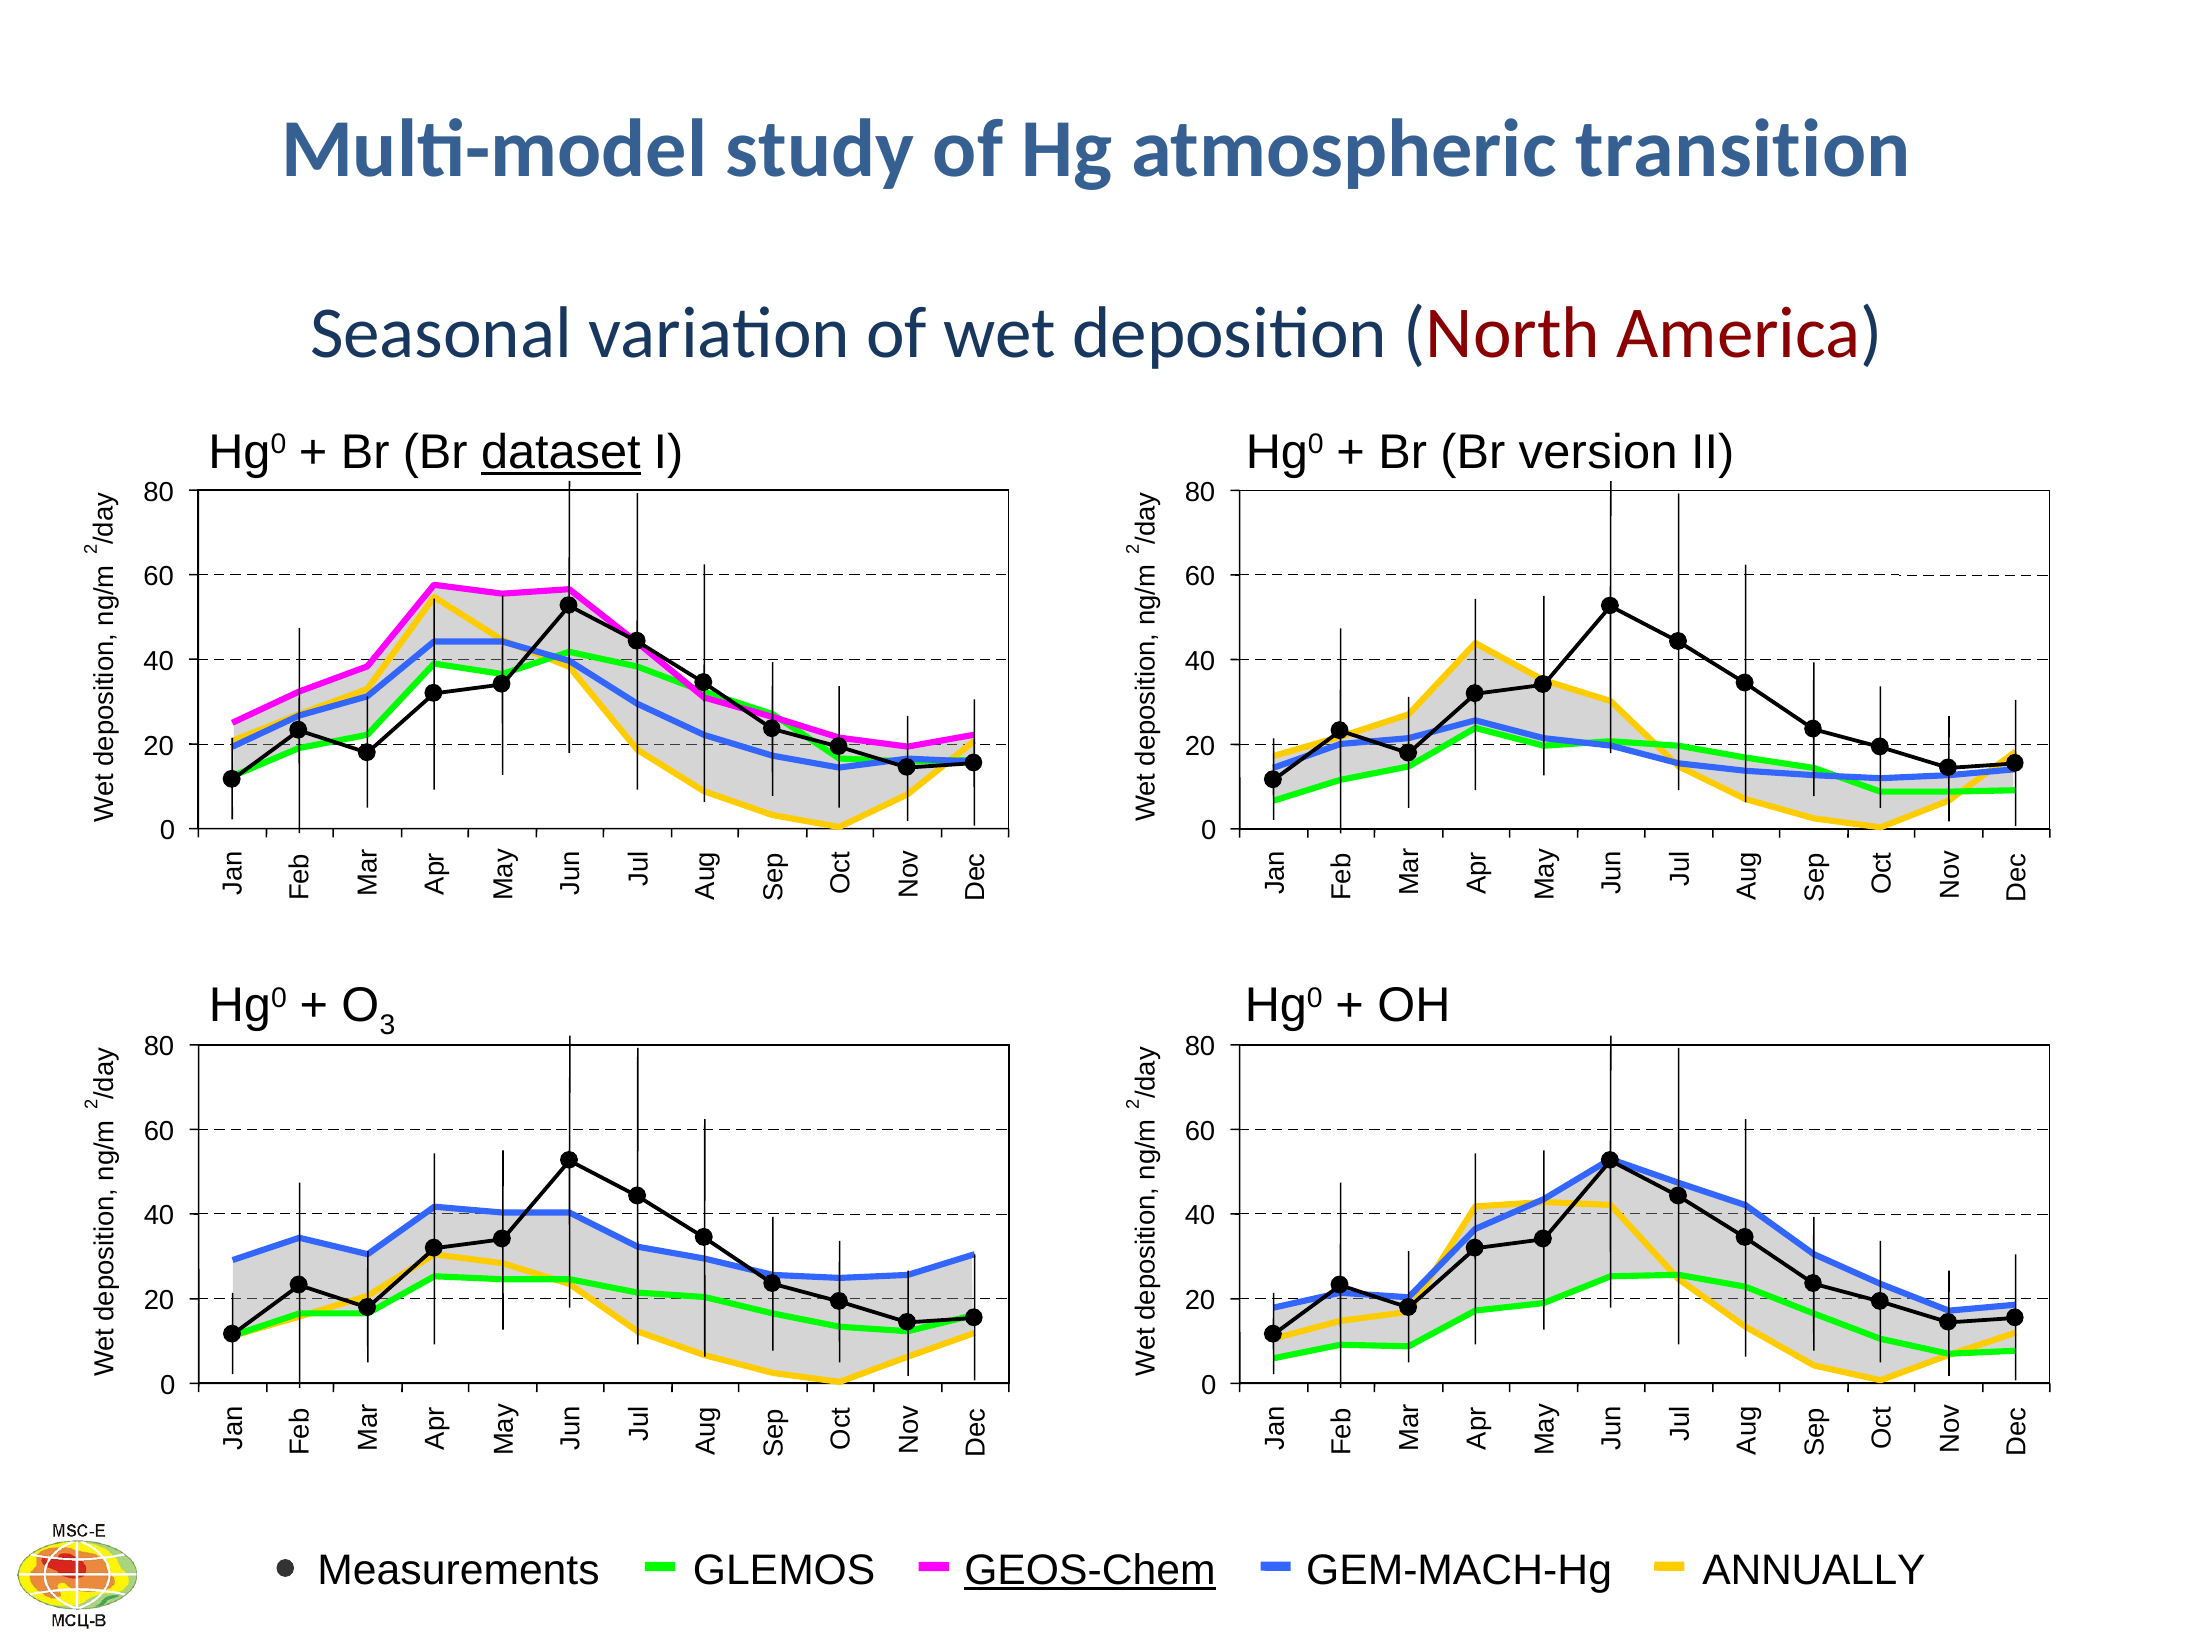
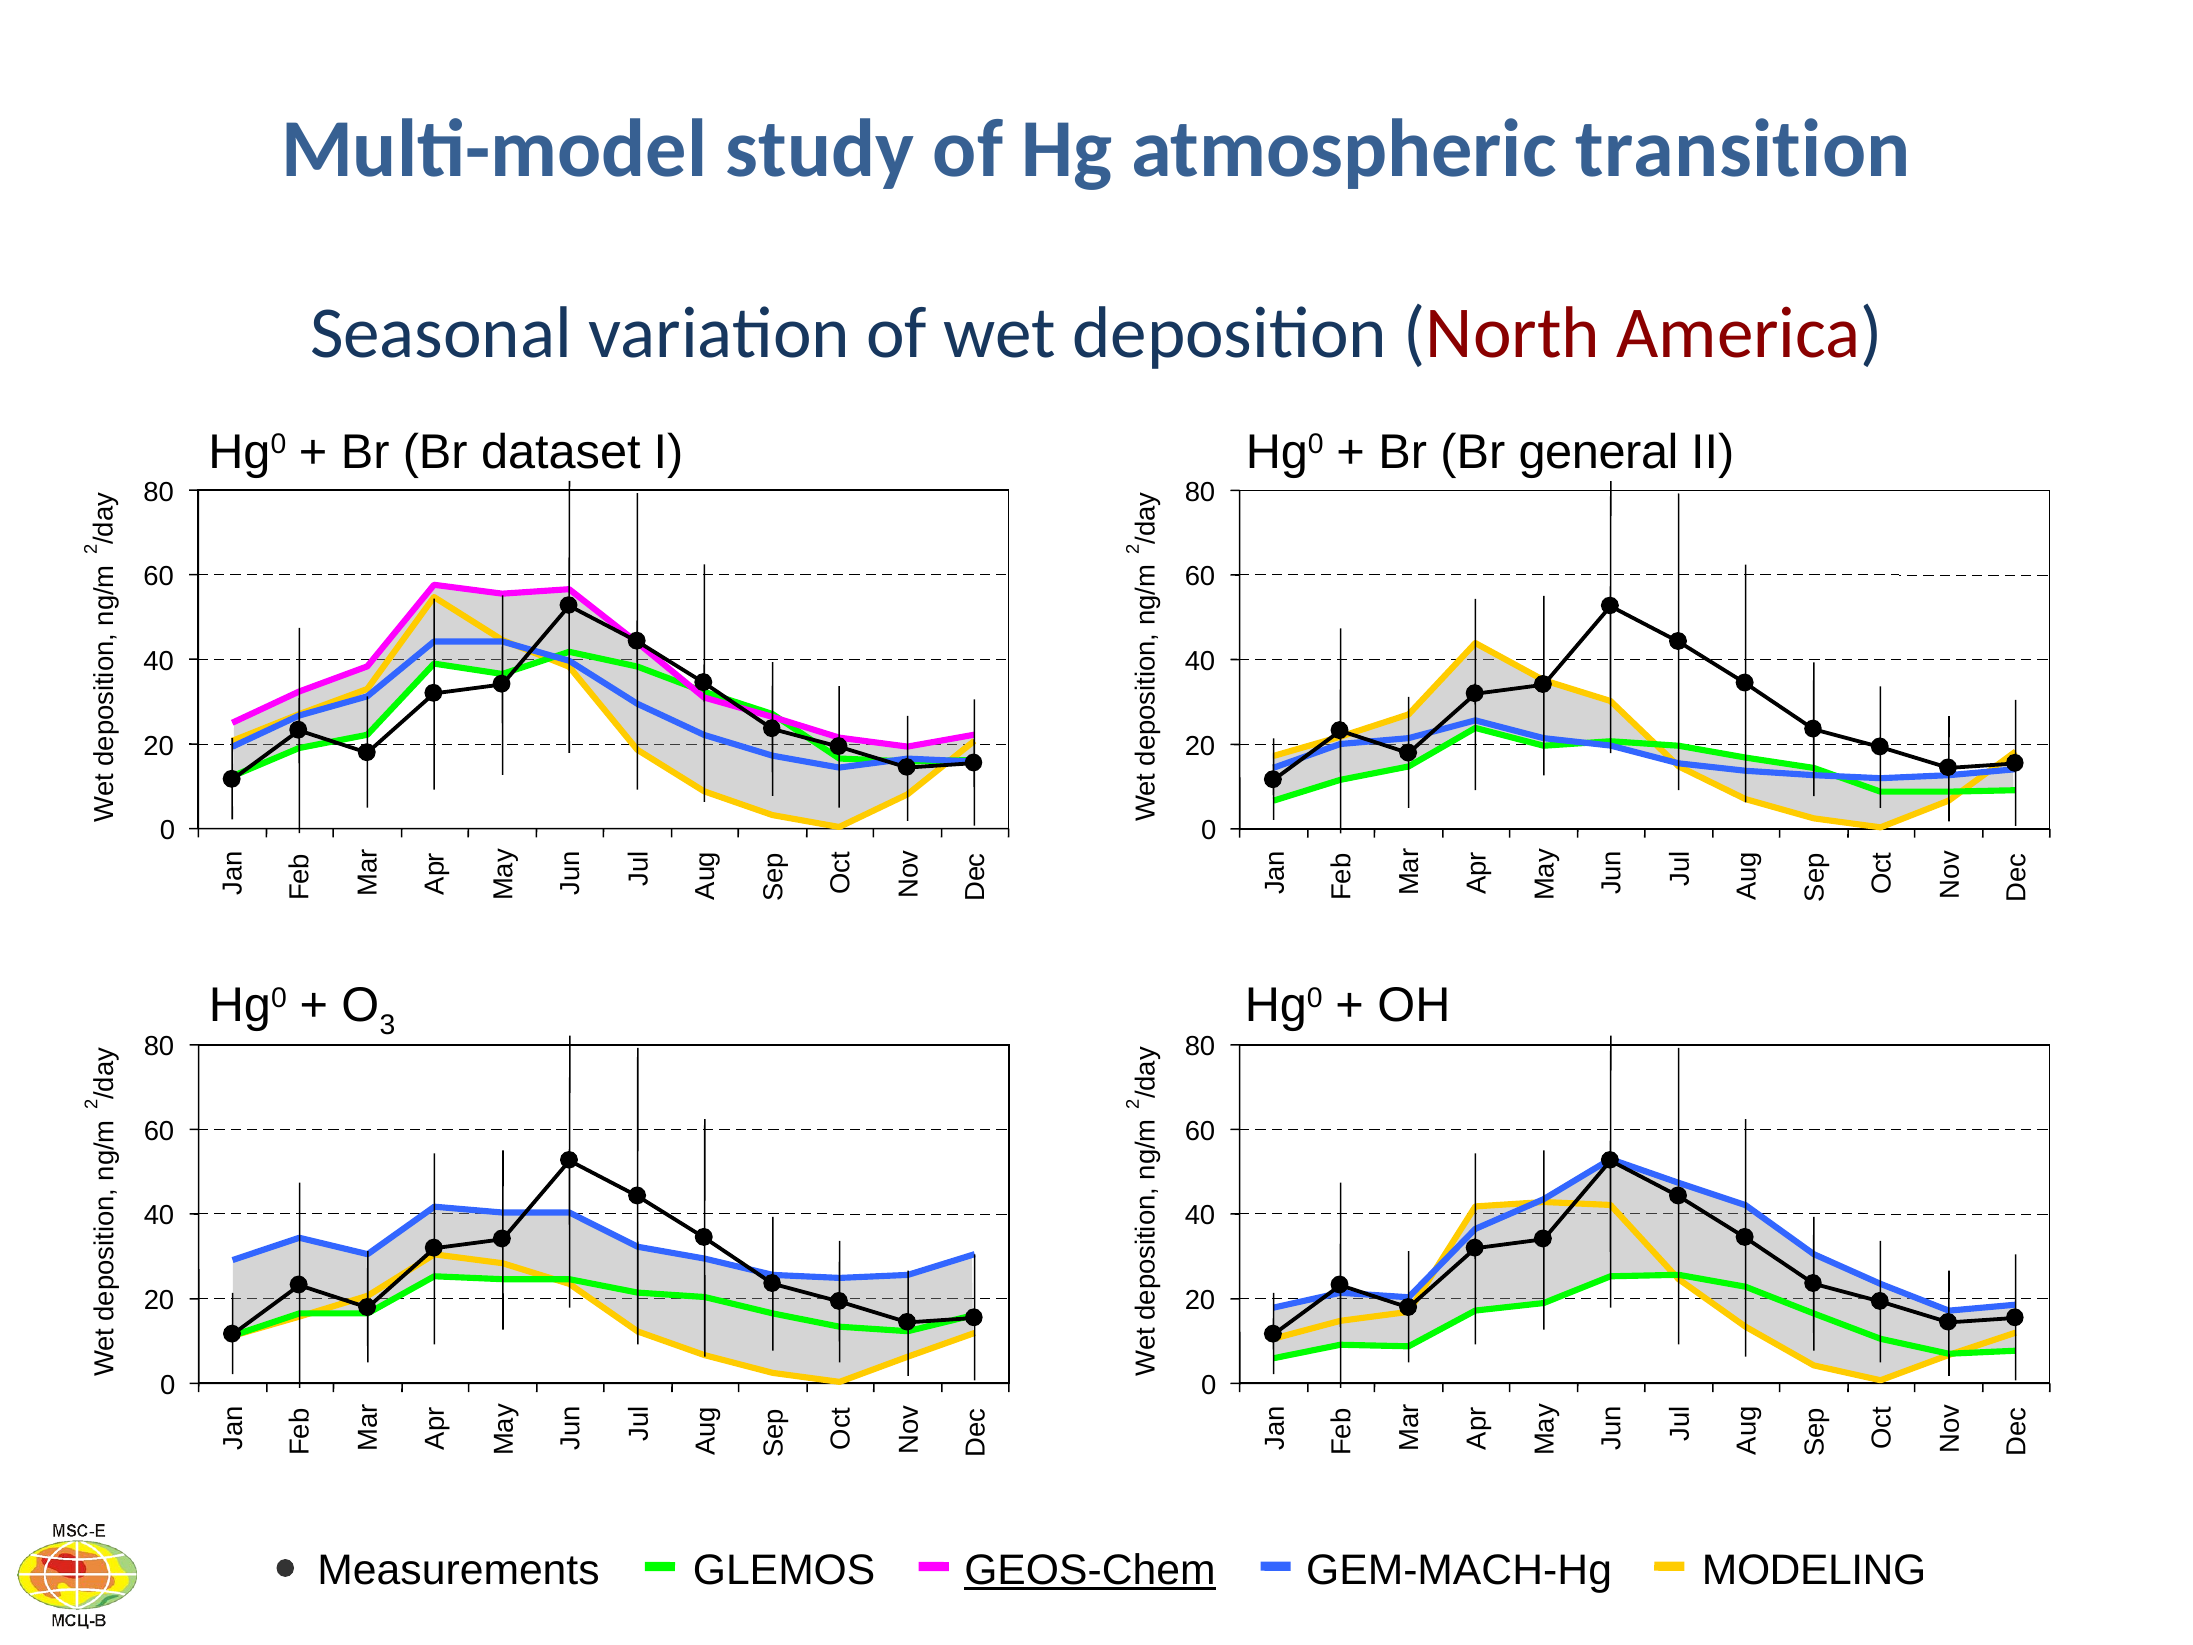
dataset underline: present -> none (561, 452)
version: version -> general (1599, 452)
ANNUALLY: ANNUALLY -> MODELING (1814, 1570)
